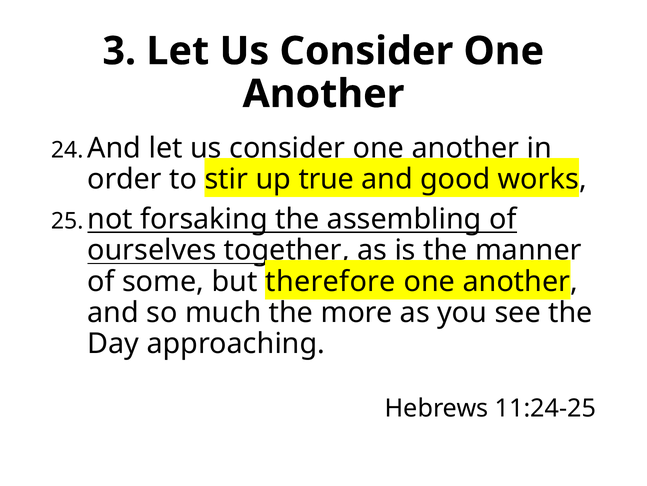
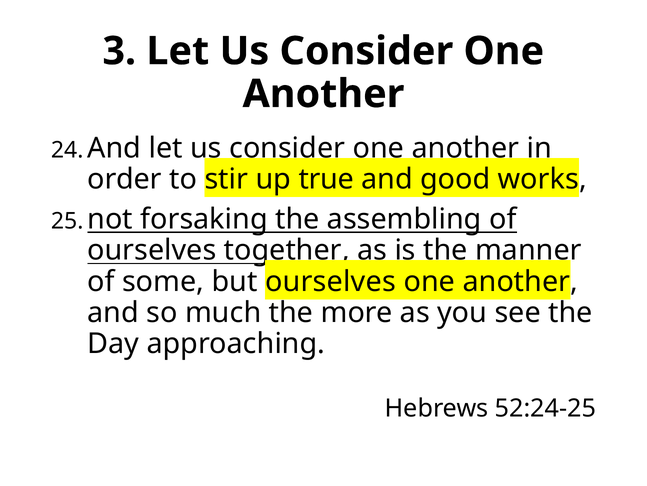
but therefore: therefore -> ourselves (331, 281)
11:24-25: 11:24-25 -> 52:24-25 (545, 408)
